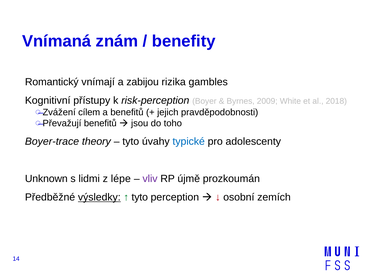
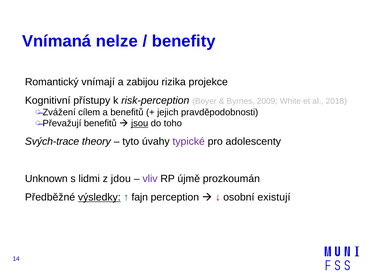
znám: znám -> nelze (117, 41)
gambles: gambles -> projekce (208, 82)
jsou underline: none -> present (140, 124)
Boyer-trace: Boyer-trace -> Svých-trace (52, 142)
typické colour: blue -> purple (189, 142)
lépe: lépe -> jdou (121, 179)
tyto: tyto -> fajn (140, 198)
zemích: zemích -> existují (274, 198)
